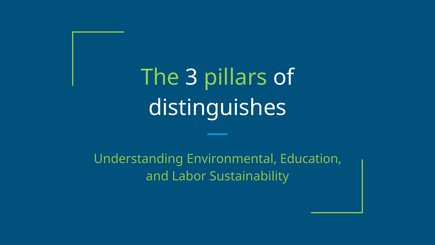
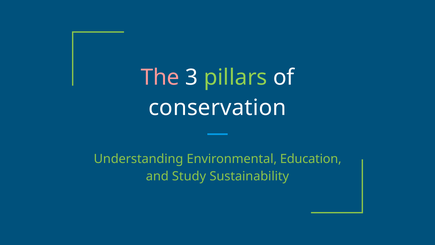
The colour: light green -> pink (160, 77)
distinguishes: distinguishes -> conservation (217, 108)
Labor: Labor -> Study (189, 176)
